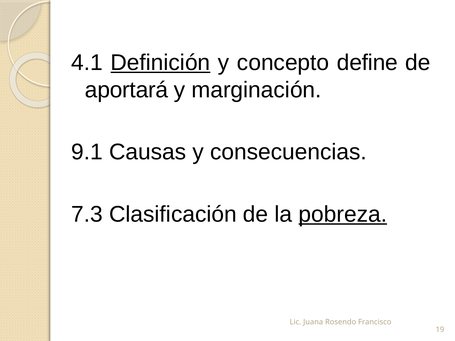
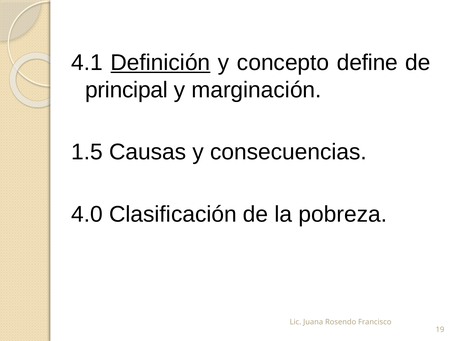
aportará: aportará -> principal (127, 90)
9.1: 9.1 -> 1.5 (87, 152)
7.3: 7.3 -> 4.0 (87, 214)
pobreza underline: present -> none (343, 214)
